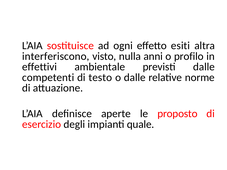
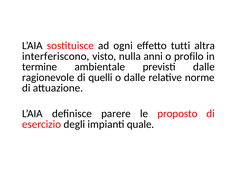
esiti: esiti -> tutti (181, 46)
effettivi: effettivi -> termine (40, 67)
competenti: competenti -> ragionevole (48, 77)
testo: testo -> quelli (100, 77)
aperte: aperte -> parere (116, 114)
